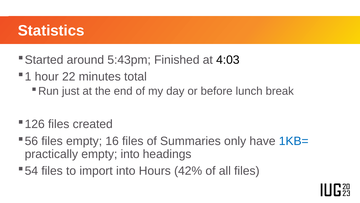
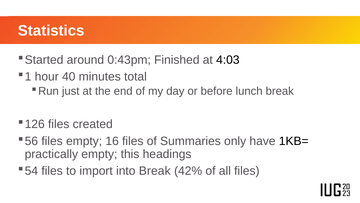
5:43pm: 5:43pm -> 0:43pm (129, 60)
22: 22 -> 40 (69, 77)
1KB= colour: blue -> black (294, 141)
empty into: into -> this (130, 154)
into Hours: Hours -> Break (155, 170)
